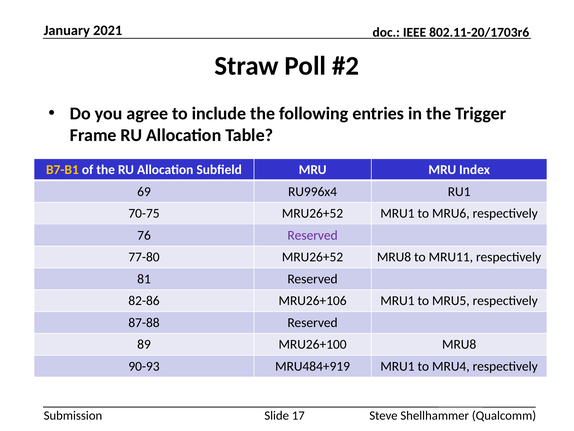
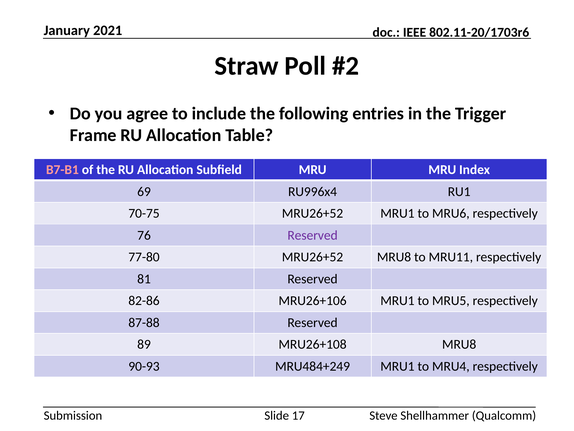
B7-B1 colour: yellow -> pink (62, 170)
MRU26+100: MRU26+100 -> MRU26+108 (313, 344)
MRU484+919: MRU484+919 -> MRU484+249 (313, 366)
